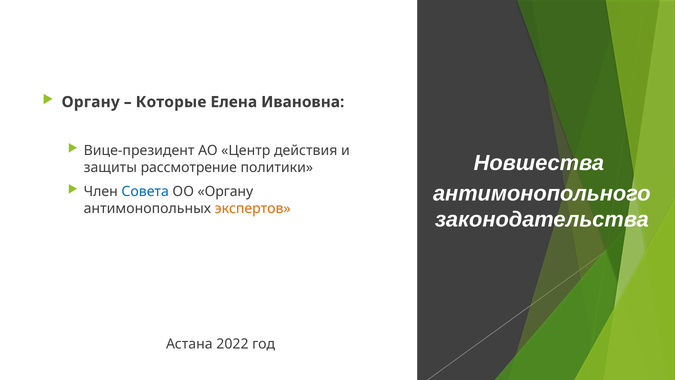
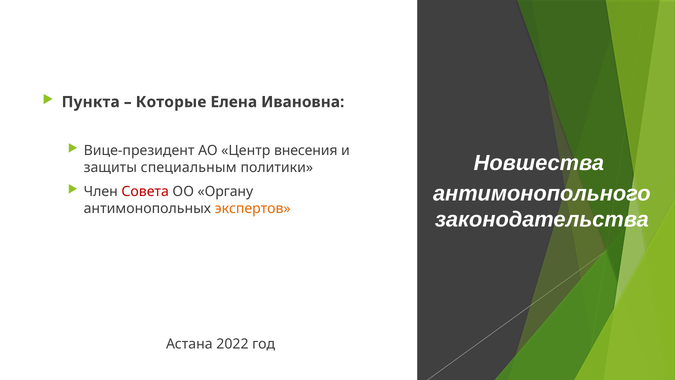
Органу: Органу -> Пункта (91, 102)
действия: действия -> внесения (306, 151)
рассмотрение: рассмотрение -> специальным (189, 167)
Совета colour: blue -> red (145, 191)
